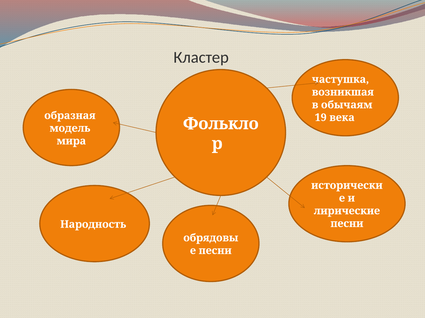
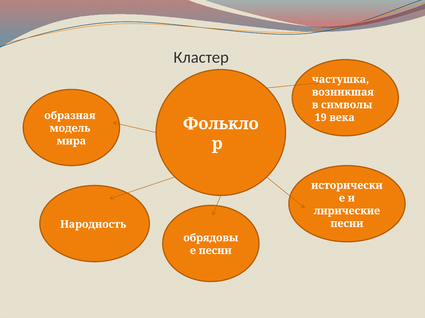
обычаям: обычаям -> символы (347, 105)
